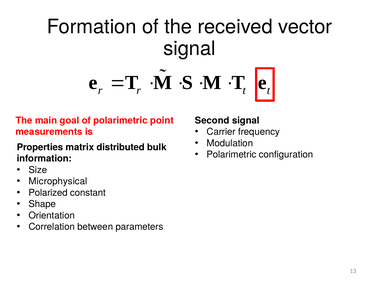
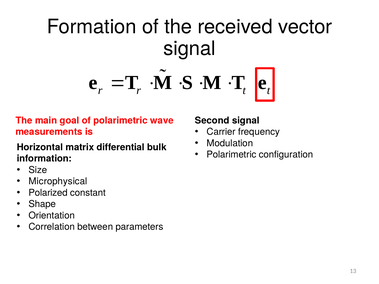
point: point -> wave (162, 121)
Properties: Properties -> Horizontal (40, 147)
distributed: distributed -> differential (121, 147)
